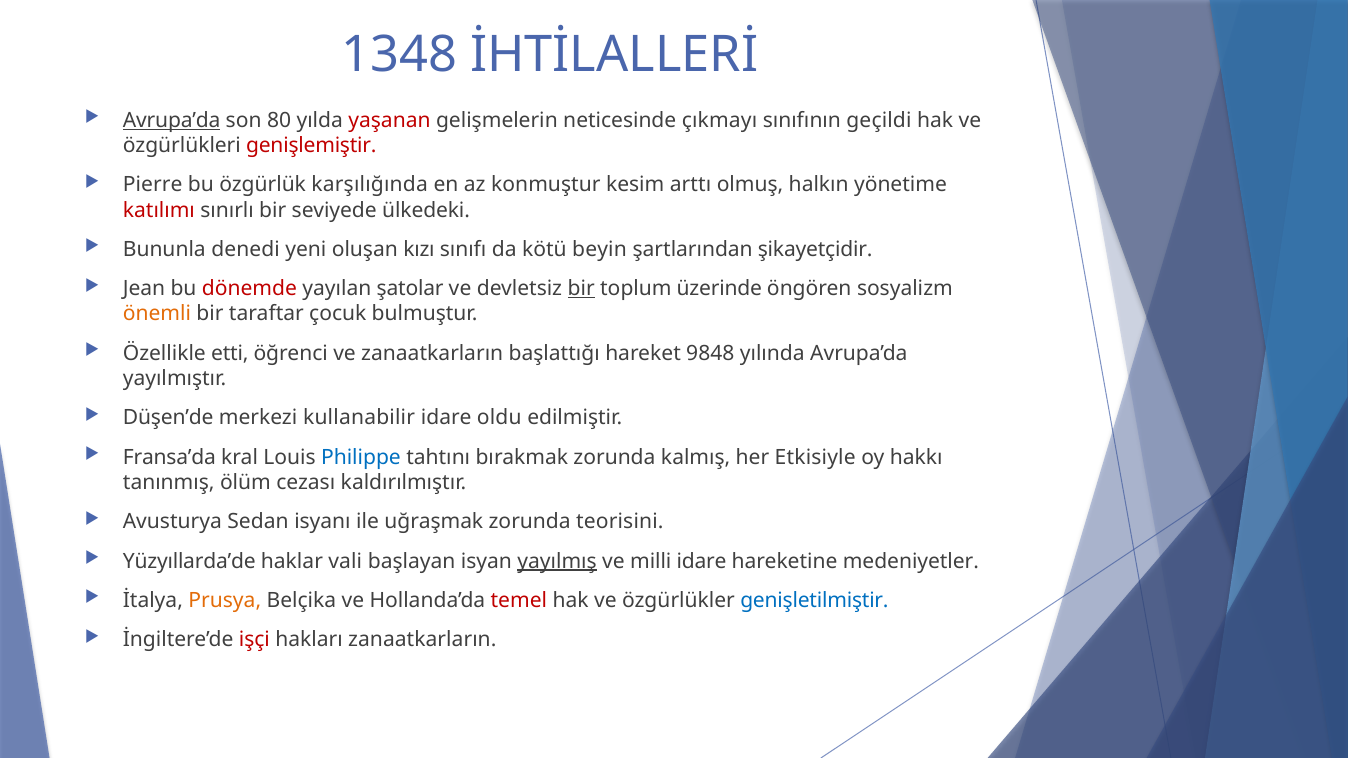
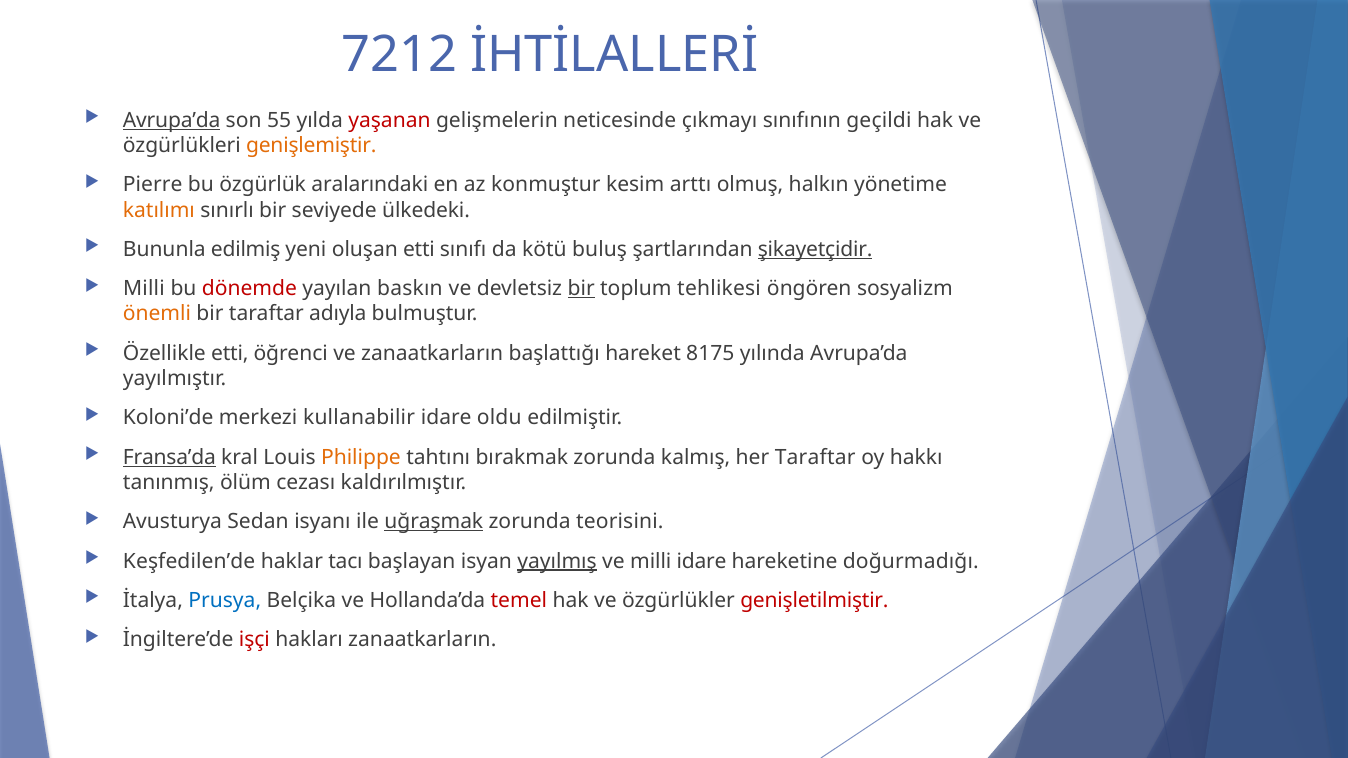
1348: 1348 -> 7212 (399, 55)
80: 80 -> 55 (279, 120)
genişlemiştir colour: red -> orange (311, 146)
karşılığında: karşılığında -> aralarındaki (370, 185)
katılımı colour: red -> orange (159, 210)
denedi: denedi -> edilmiş (246, 249)
oluşan kızı: kızı -> etti (419, 249)
beyin: beyin -> buluş (600, 249)
şikayetçidir underline: none -> present (815, 249)
Jean: Jean -> Milli (144, 289)
şatolar: şatolar -> baskın (410, 289)
üzerinde: üzerinde -> tehlikesi (719, 289)
çocuk: çocuk -> adıyla (338, 314)
9848: 9848 -> 8175 (710, 353)
Düşen’de: Düşen’de -> Koloni’de (168, 418)
Fransa’da underline: none -> present (169, 457)
Philippe colour: blue -> orange (361, 457)
her Etkisiyle: Etkisiyle -> Taraftar (815, 457)
uğraşmak underline: none -> present (434, 522)
Yüzyıllarda’de: Yüzyıllarda’de -> Keşfedilen’de (189, 561)
vali: vali -> tacı (345, 561)
medeniyetler: medeniyetler -> doğurmadığı (911, 561)
Prusya colour: orange -> blue (225, 601)
genişletilmiştir colour: blue -> red (814, 601)
